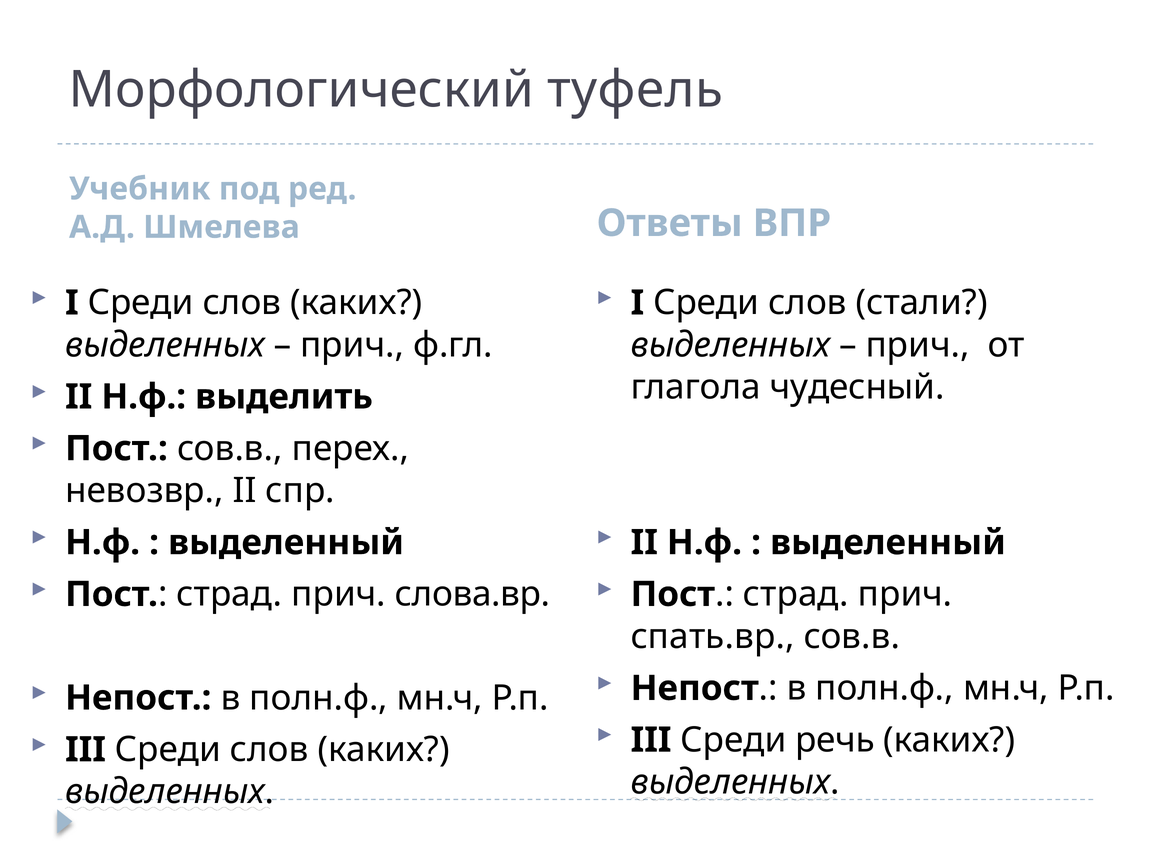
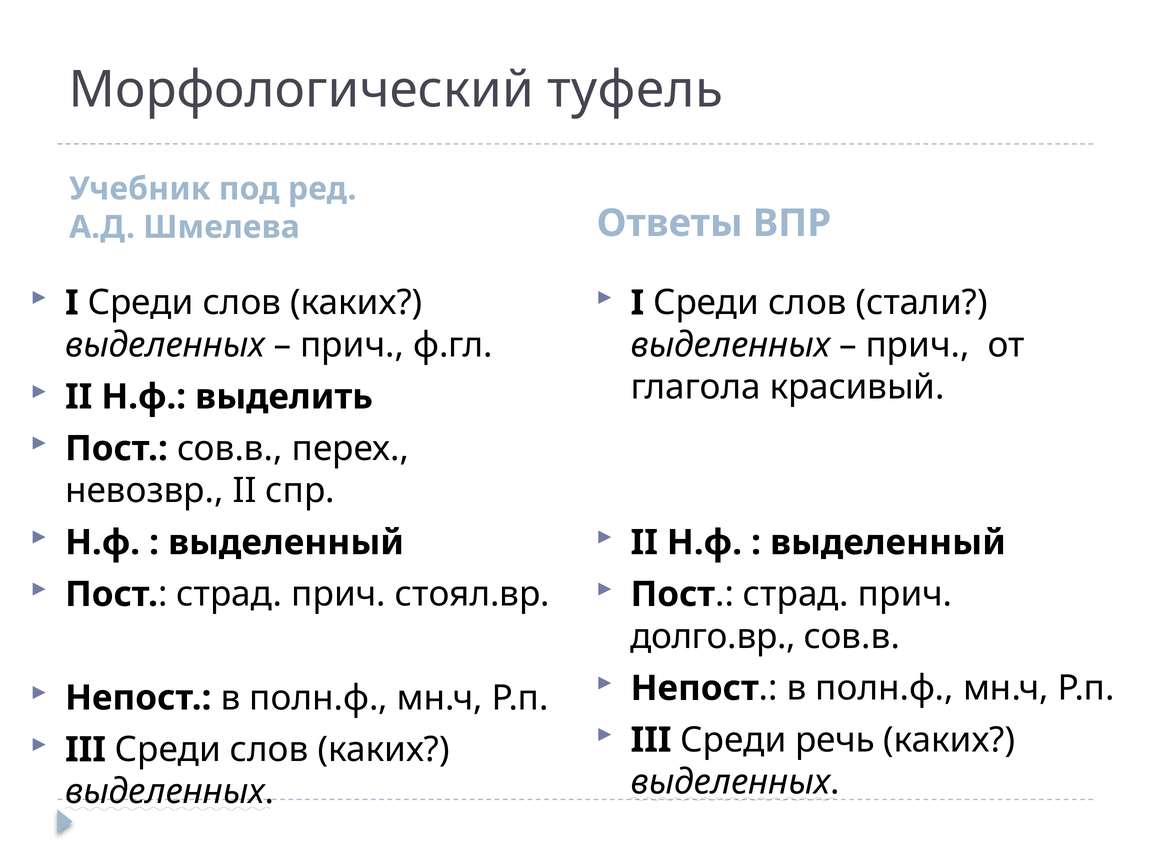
чудесный: чудесный -> красивый (857, 387)
слова.вр: слова.вр -> стоял.вр (472, 595)
спать.вр: спать.вр -> долго.вр (713, 637)
